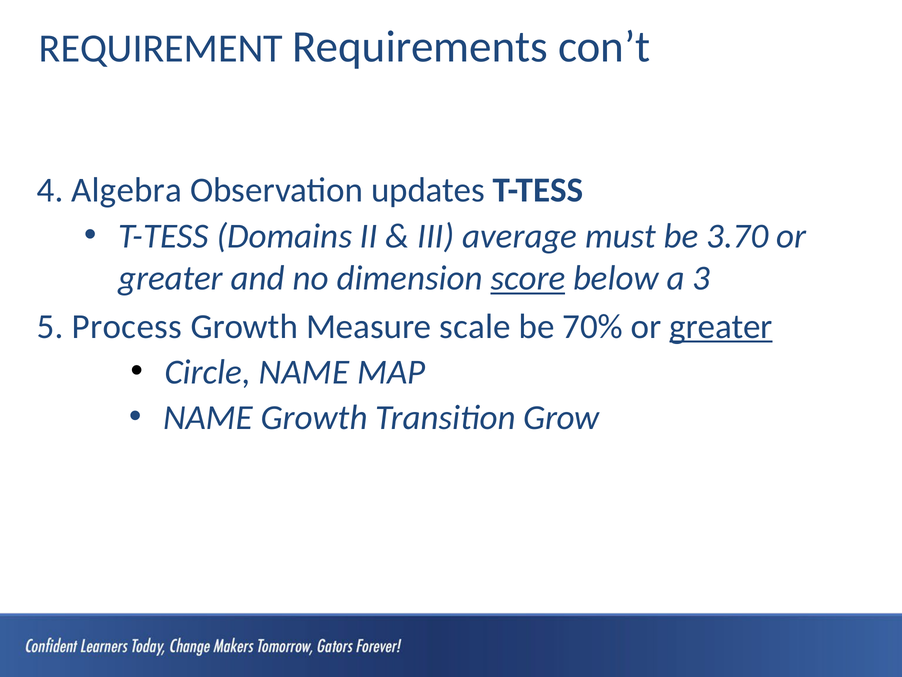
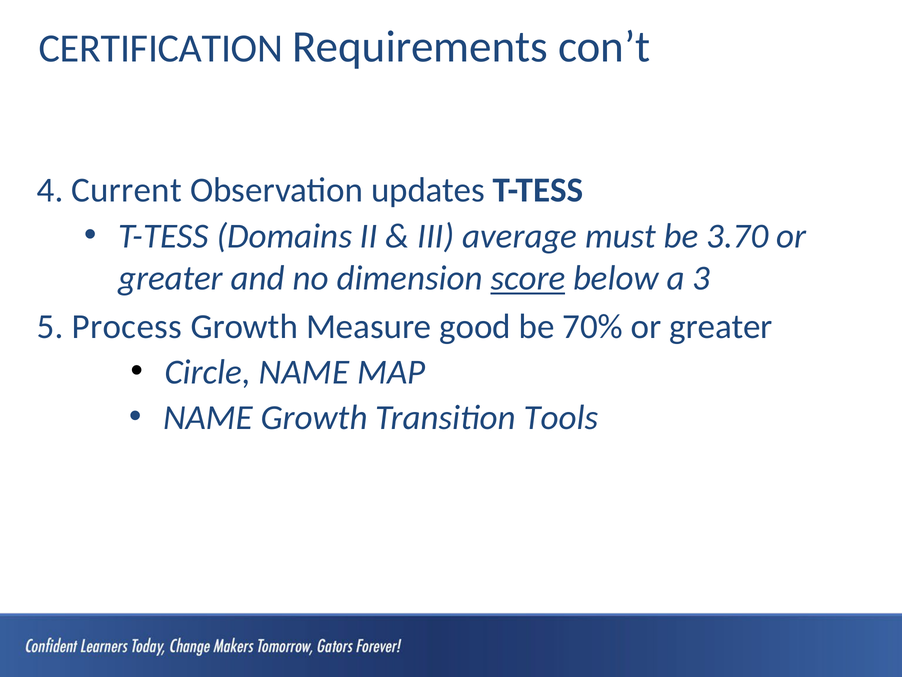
REQUIREMENT: REQUIREMENT -> CERTIFICATION (161, 49)
Algebra: Algebra -> Current (127, 190)
scale: scale -> good (475, 326)
greater underline: present -> none (721, 326)
Grow: Grow -> Tools (561, 417)
